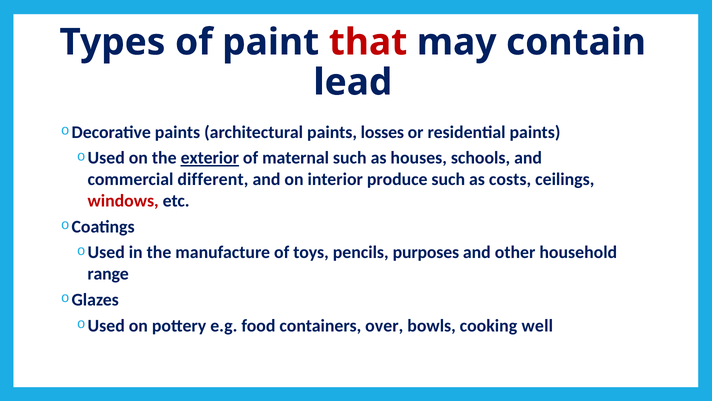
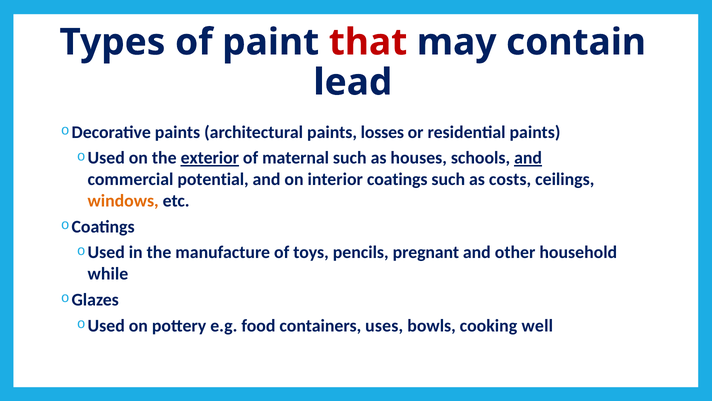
and underline: none -> present (528, 158)
different: different -> potential (213, 179)
produce: produce -> coatings (397, 179)
windows colour: red -> orange (123, 201)
purposes: purposes -> pregnant (426, 252)
range: range -> while (108, 274)
over: over -> uses (384, 325)
